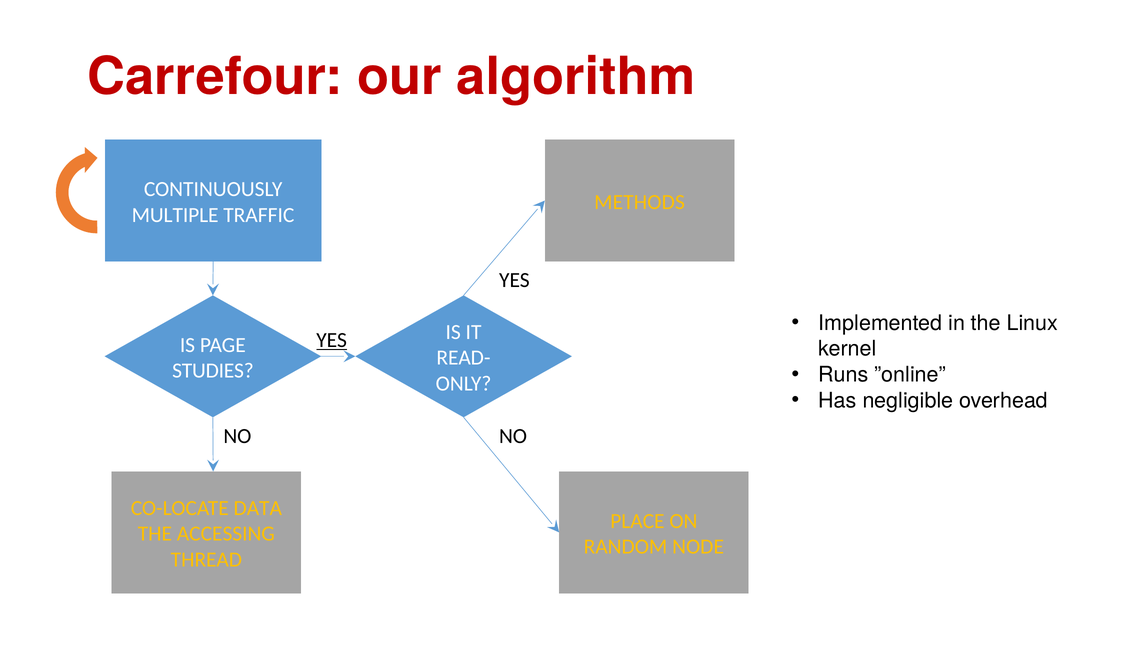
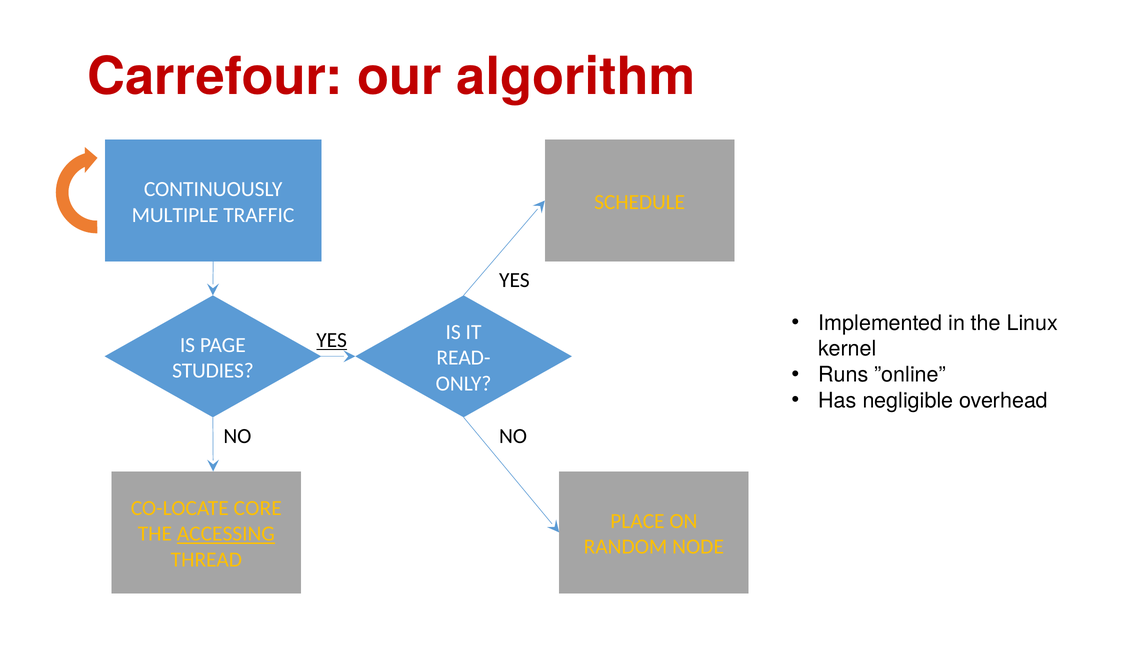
METHODS: METHODS -> SCHEDULE (640, 202)
DATA: DATA -> CORE (258, 508)
ACCESSING underline: none -> present (226, 534)
